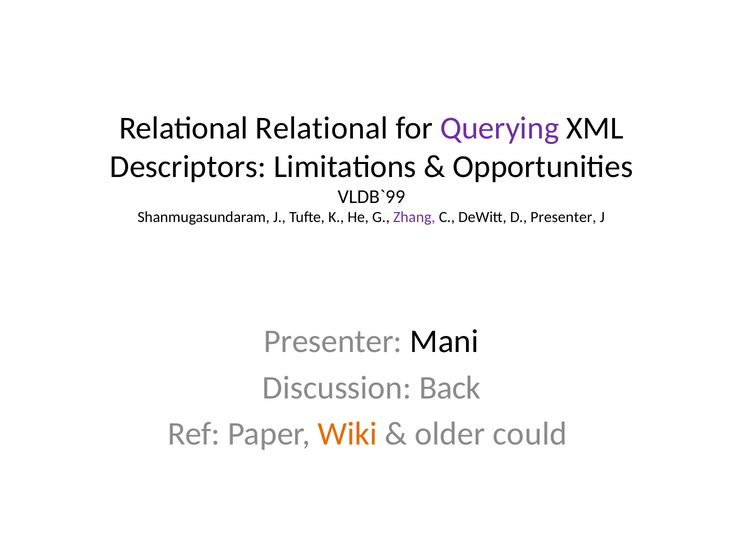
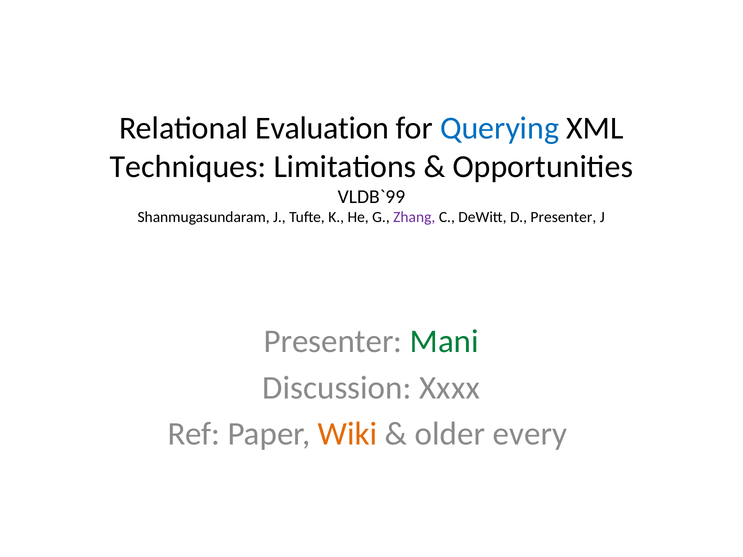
Relational Relational: Relational -> Evaluation (322, 128)
Querying colour: purple -> blue (500, 128)
Descriptors: Descriptors -> Techniques (188, 167)
Mani colour: black -> green (444, 342)
Back: Back -> Xxxx (450, 388)
could: could -> every (530, 434)
